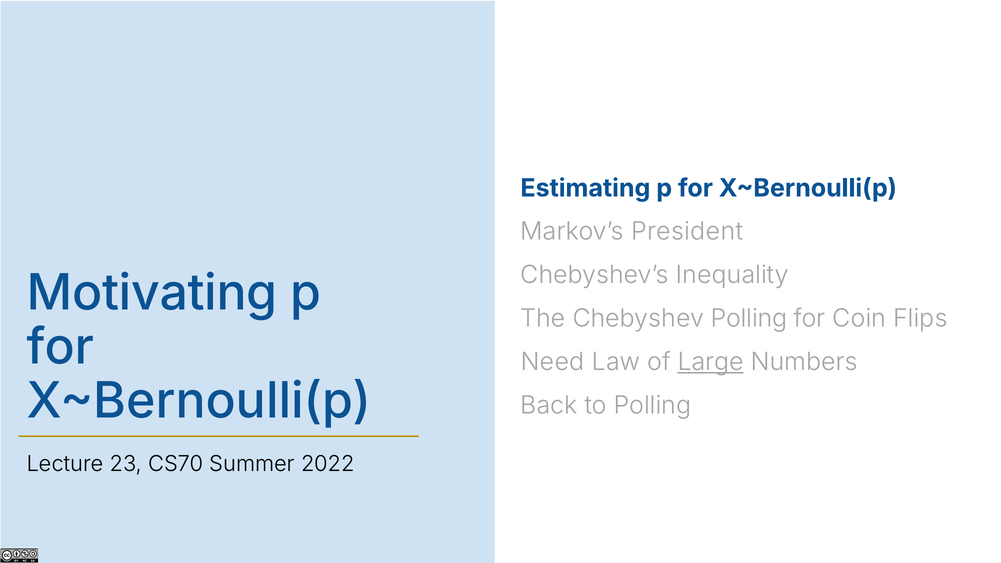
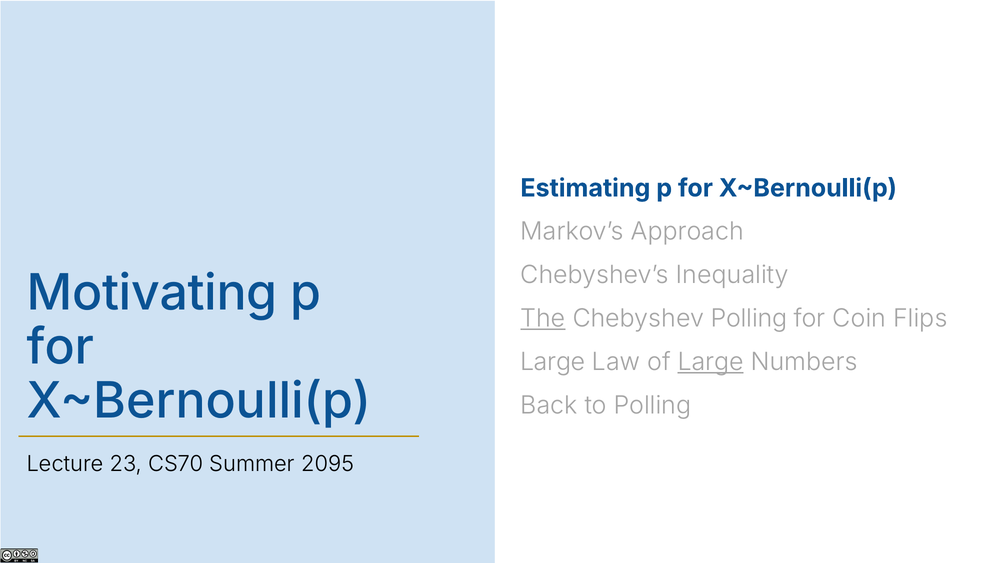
President: President -> Approach (687, 232)
The underline: none -> present (543, 319)
Need: Need -> Large (553, 362)
2022: 2022 -> 2095 (328, 464)
